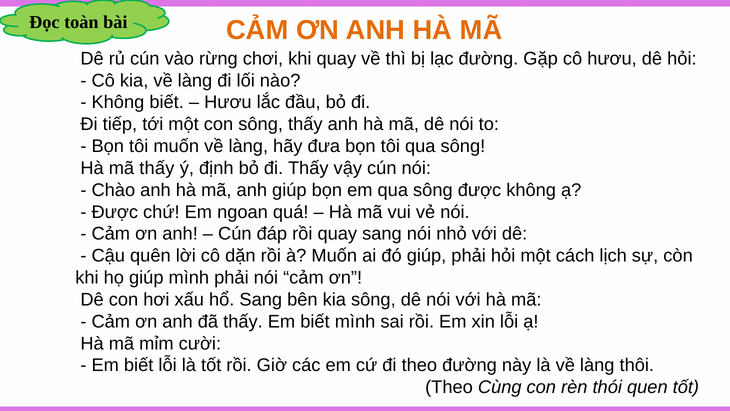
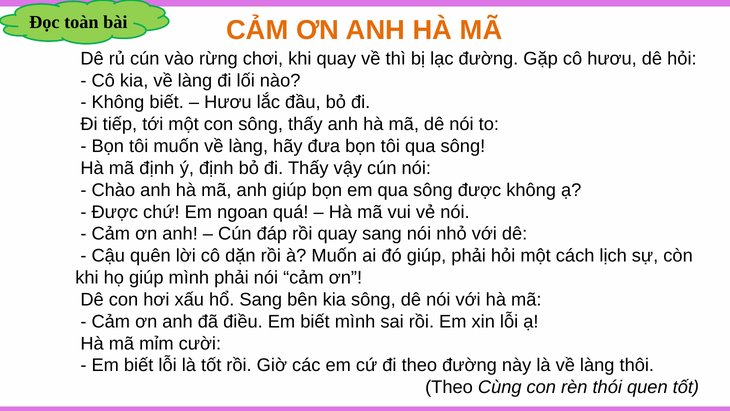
mã thấy: thấy -> định (157, 168)
đã thấy: thấy -> điều (243, 321)
